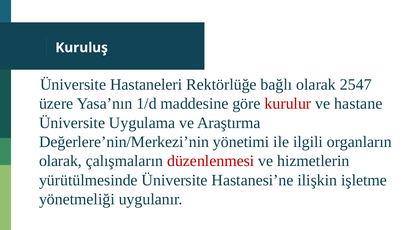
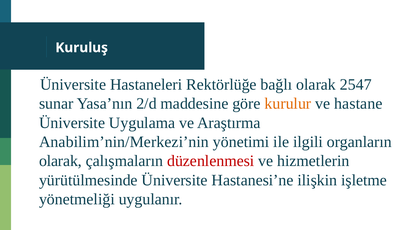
üzere: üzere -> sunar (56, 104)
1/d: 1/d -> 2/d (147, 104)
kurulur colour: red -> orange (288, 104)
Değerlere’nin/Merkezi’nin: Değerlere’nin/Merkezi’nin -> Anabilim’nin/Merkezi’nin (124, 142)
